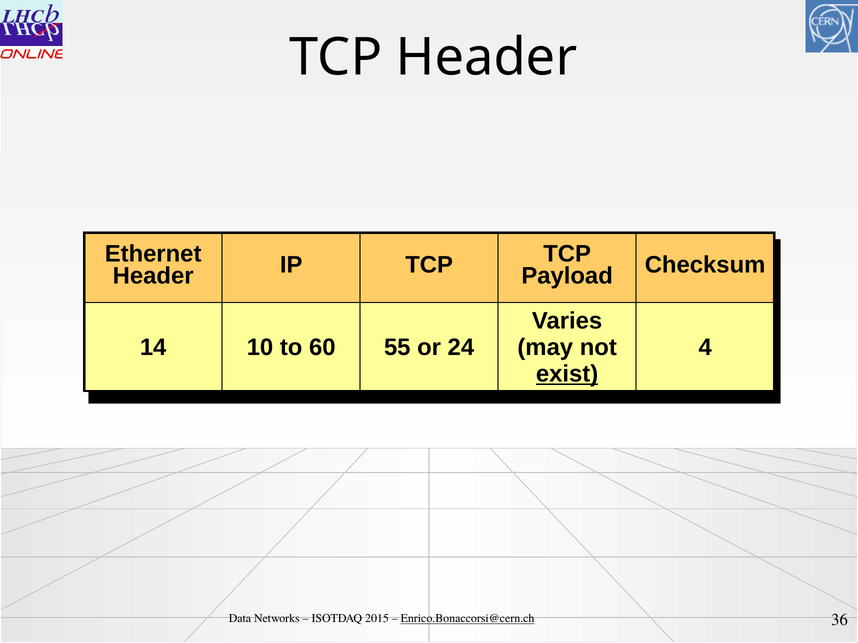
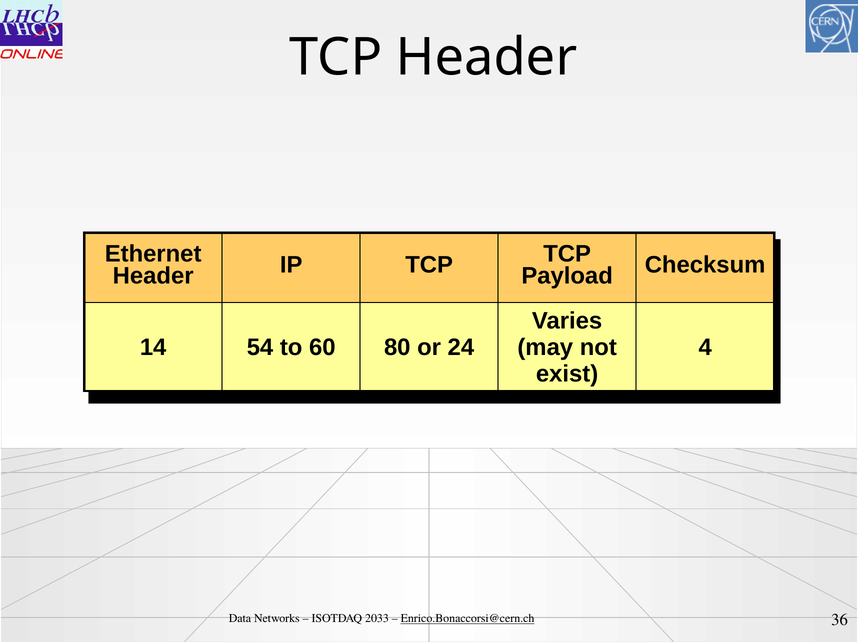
10: 10 -> 54 (260, 348)
55: 55 -> 80 (397, 348)
exist underline: present -> none (567, 374)
2015: 2015 -> 2033 (377, 619)
